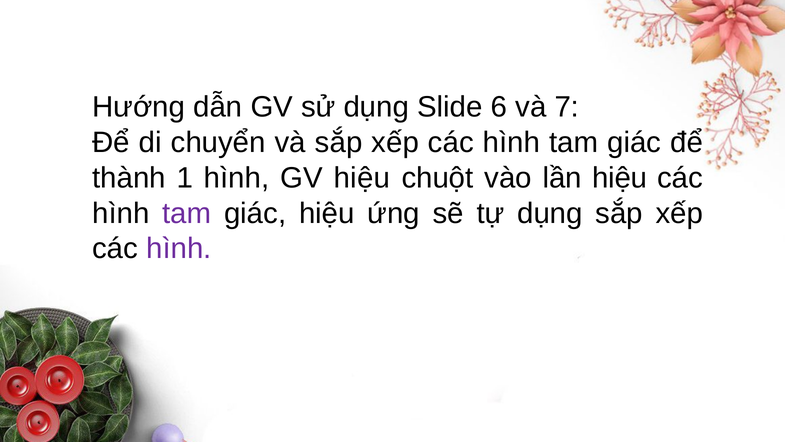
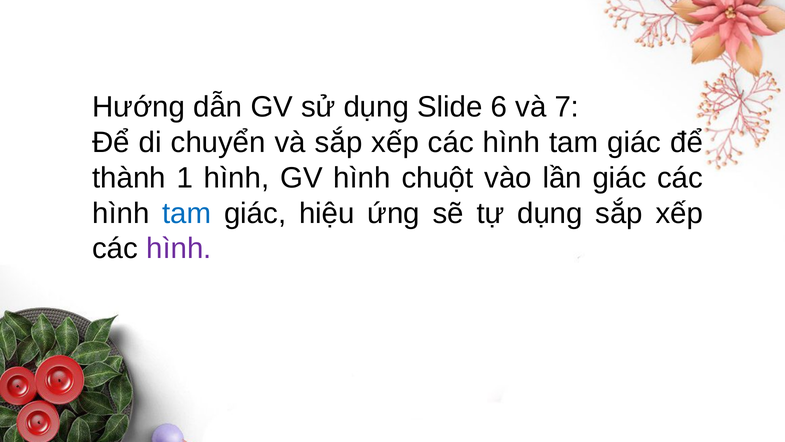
GV hiệu: hiệu -> hình (362, 178)
lần hiệu: hiệu -> giác (620, 178)
tam colour: purple -> blue (187, 213)
